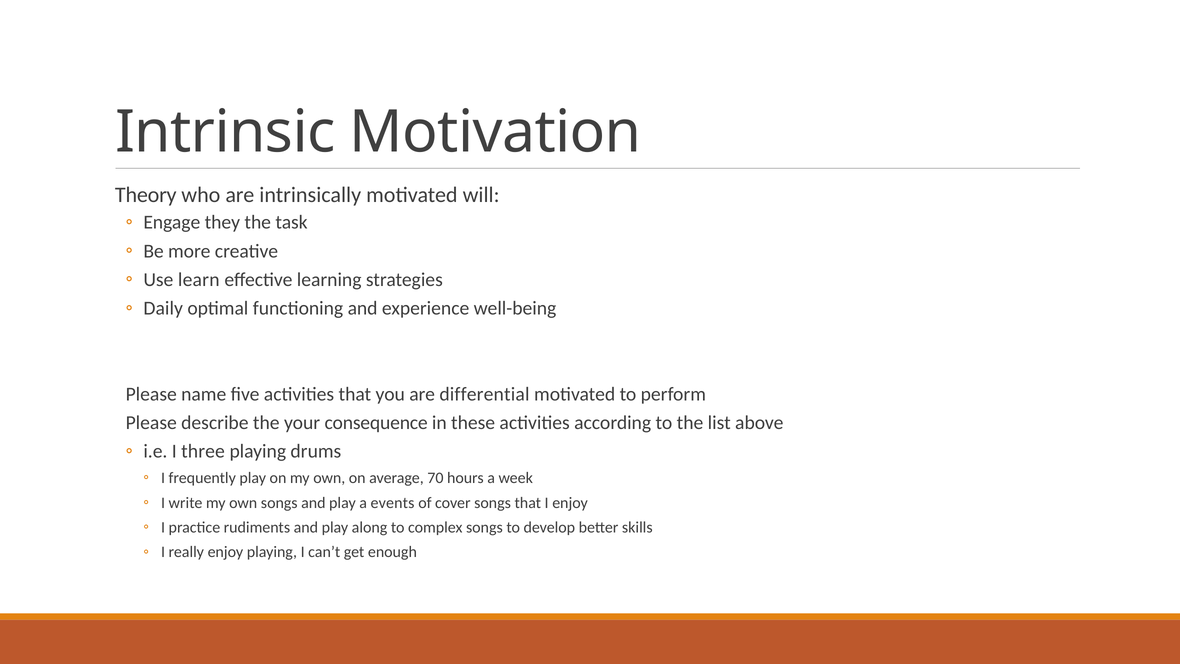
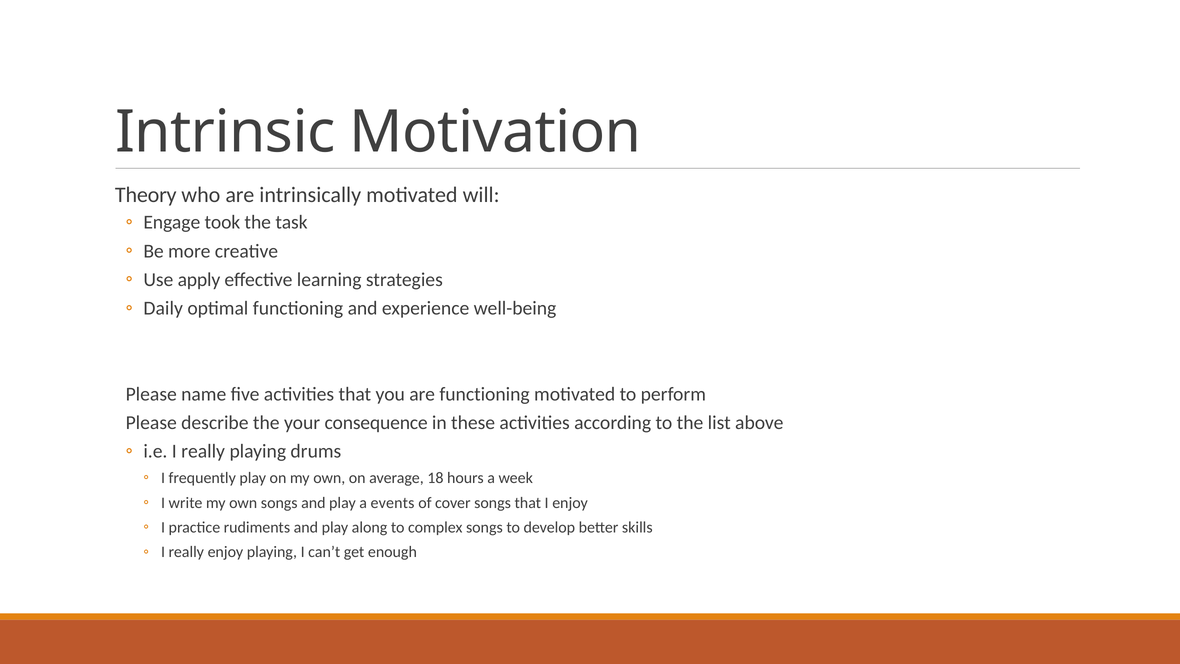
they: they -> took (222, 222)
learn: learn -> apply (199, 280)
are differential: differential -> functioning (485, 394)
i.e I three: three -> really (203, 451)
70: 70 -> 18 (435, 478)
